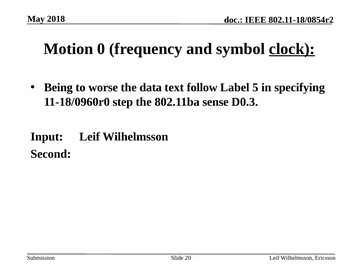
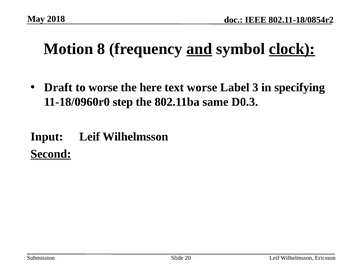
0: 0 -> 8 (101, 49)
and underline: none -> present (199, 49)
Being: Being -> Draft (58, 88)
data: data -> here (151, 88)
text follow: follow -> worse (202, 88)
5: 5 -> 3 (255, 88)
sense: sense -> same (215, 102)
Second underline: none -> present (51, 154)
